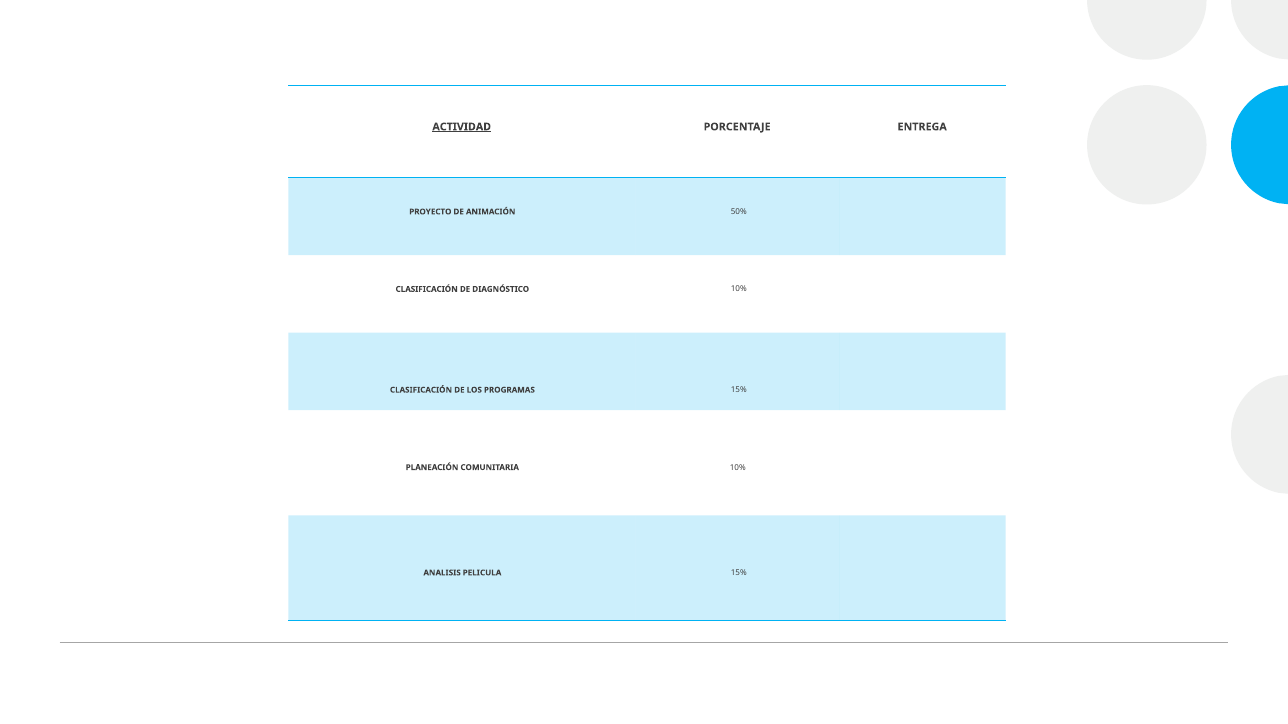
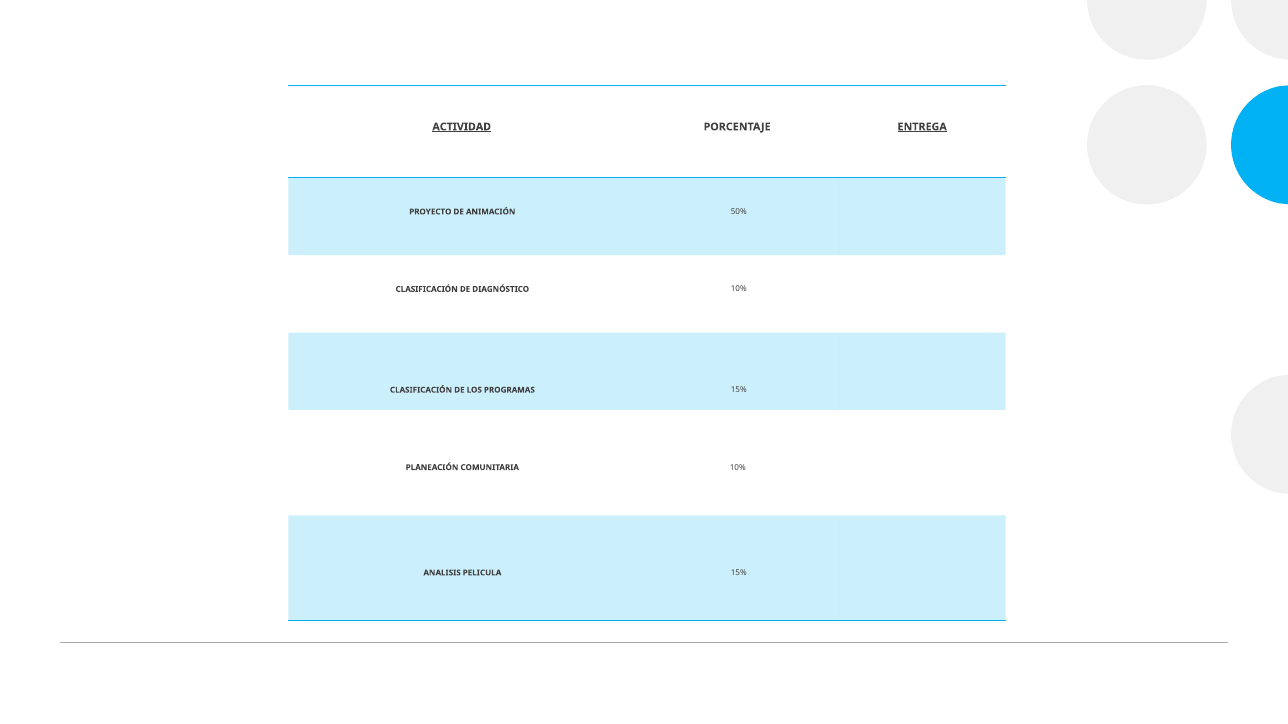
ENTREGA underline: none -> present (922, 127)
